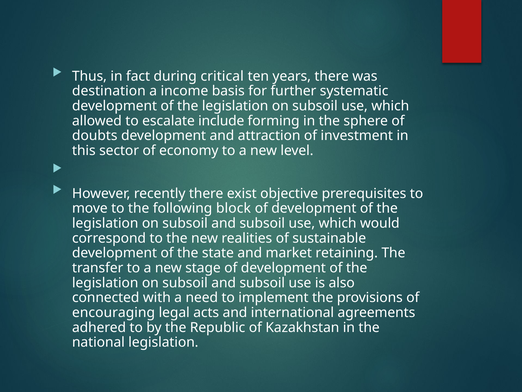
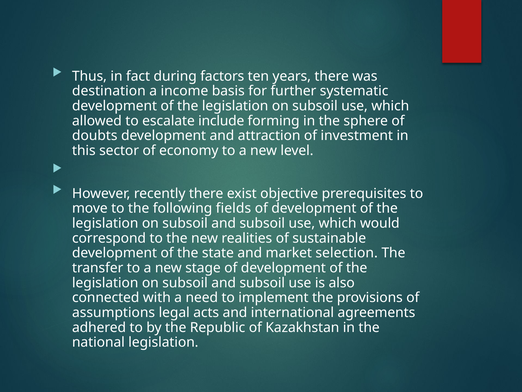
critical: critical -> factors (222, 76)
block: block -> fields (233, 208)
retaining: retaining -> selection (347, 253)
encouraging: encouraging -> assumptions (114, 312)
